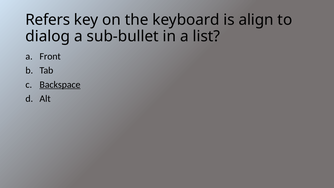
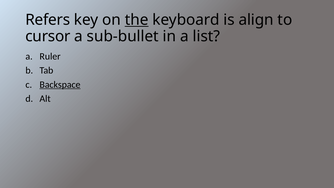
the underline: none -> present (137, 20)
dialog: dialog -> cursor (48, 36)
Front: Front -> Ruler (50, 56)
